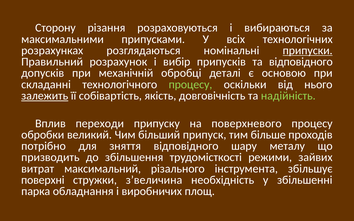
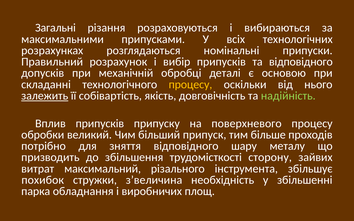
Сторону: Сторону -> Загальні (55, 28)
припуски underline: present -> none (308, 51)
процесу colour: light green -> yellow (190, 84)
Вплив переходи: переходи -> припусків (100, 124)
режими: режими -> сторону (270, 157)
поверхні: поверхні -> похибок (43, 180)
